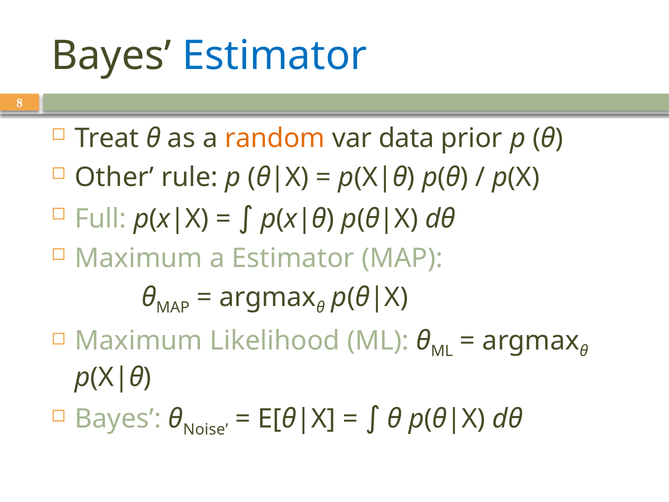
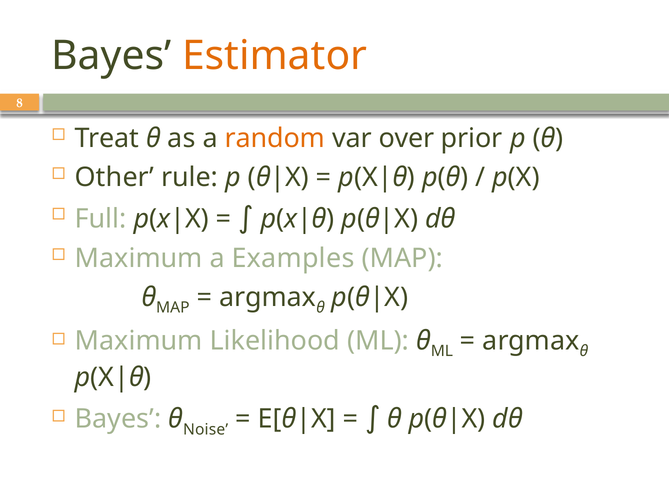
Estimator colour: blue -> orange (275, 56)
data: data -> over (406, 138)
a Estimator: Estimator -> Examples (293, 258)
